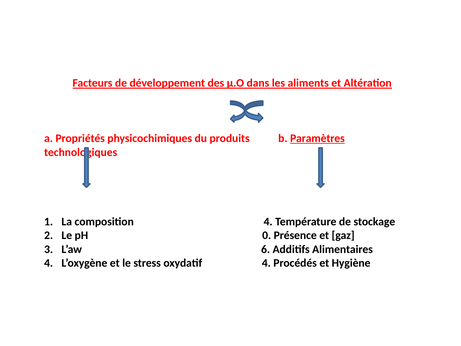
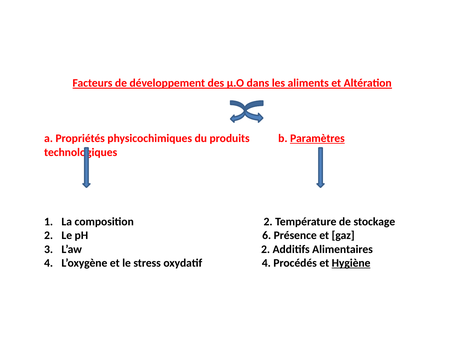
composition 4: 4 -> 2 (268, 221)
0: 0 -> 6 (267, 235)
L’aw 6: 6 -> 2 (266, 249)
Hygiène underline: none -> present (351, 263)
